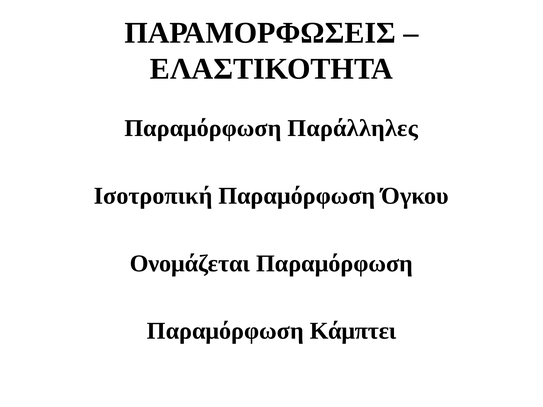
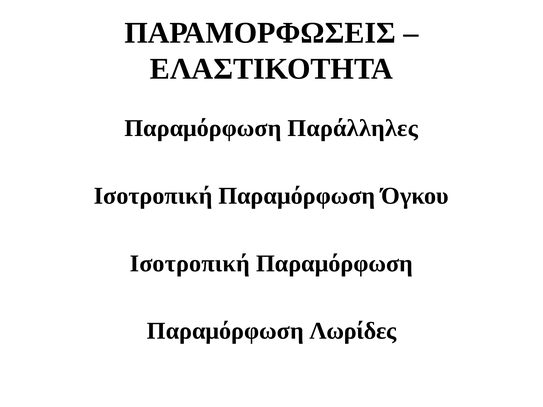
Ονομάζεται: Ονομάζεται -> Ισοτροπική (190, 264)
Κάμπτει: Κάμπτει -> Λωρίδες (353, 331)
